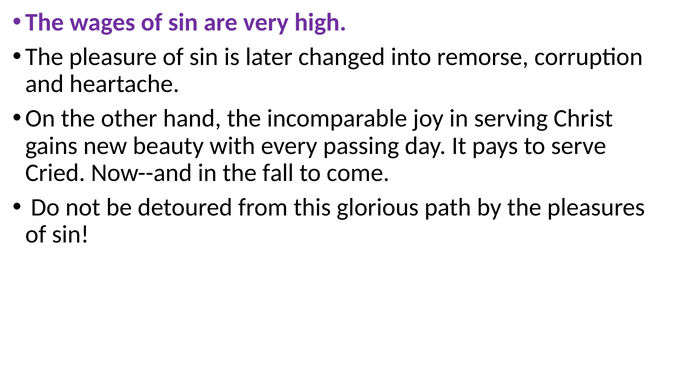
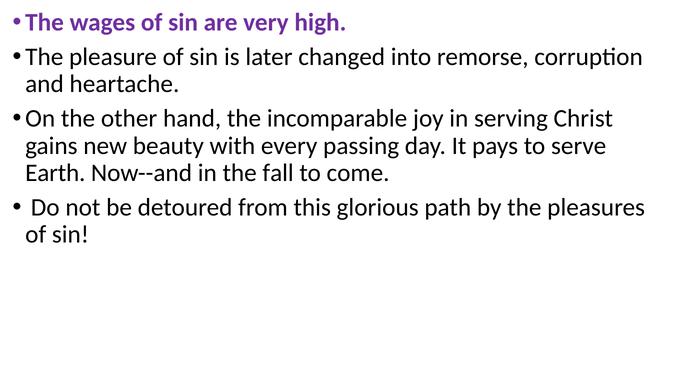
Cried: Cried -> Earth (55, 173)
